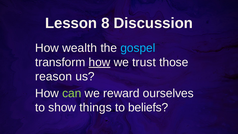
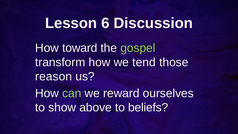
8: 8 -> 6 (105, 23)
wealth: wealth -> toward (80, 48)
gospel colour: light blue -> light green (138, 48)
how underline: present -> none (100, 62)
trust: trust -> tend (144, 62)
things: things -> above (96, 107)
